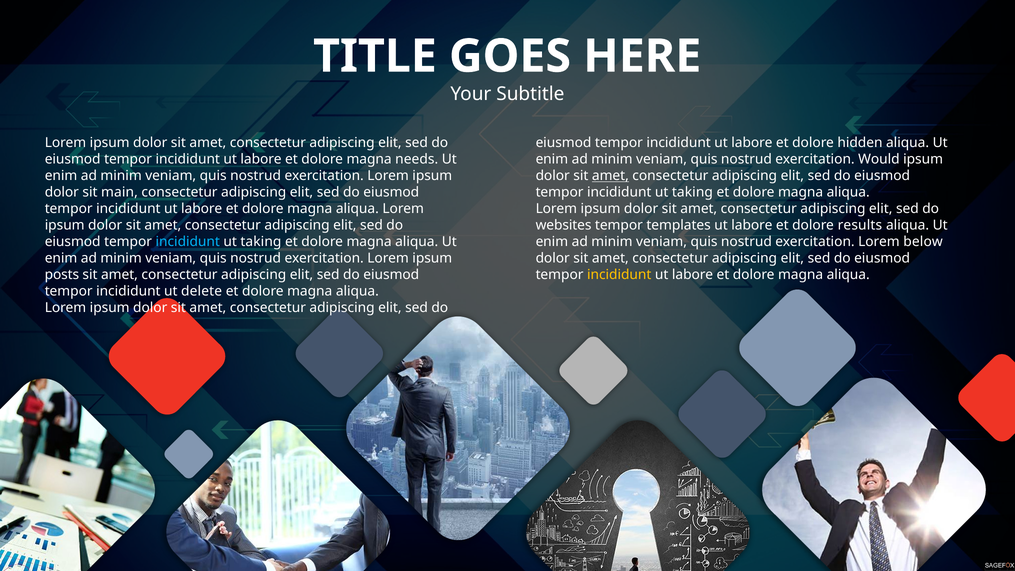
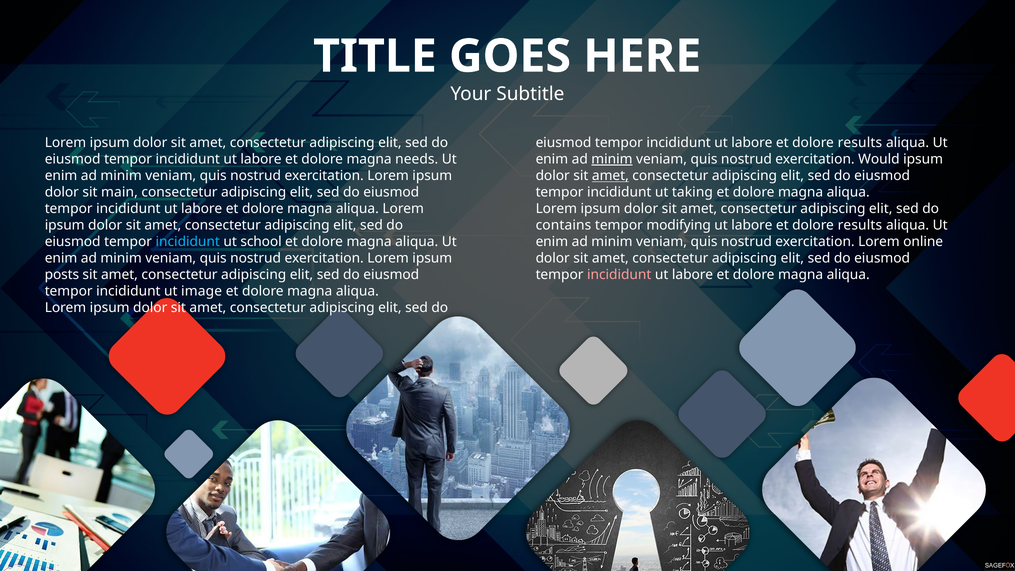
hidden: hidden -> results (860, 143)
minim underline: none -> present (612, 159)
websites: websites -> contains (563, 225)
templates: templates -> modifying (679, 225)
taking: taking -> school (261, 242)
below: below -> online (923, 242)
incididunt colour: yellow -> pink (619, 275)
delete: delete -> image (202, 291)
